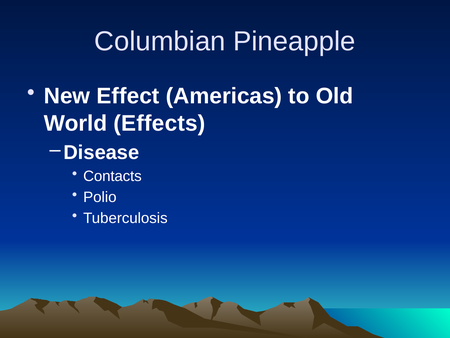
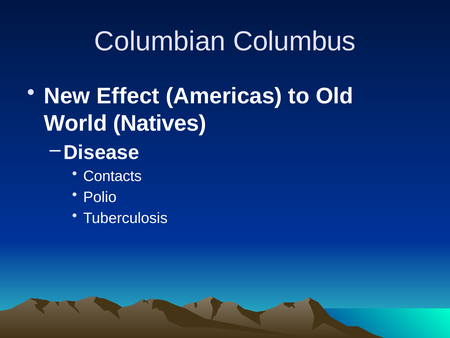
Pineapple: Pineapple -> Columbus (294, 41)
Effects: Effects -> Natives (160, 123)
